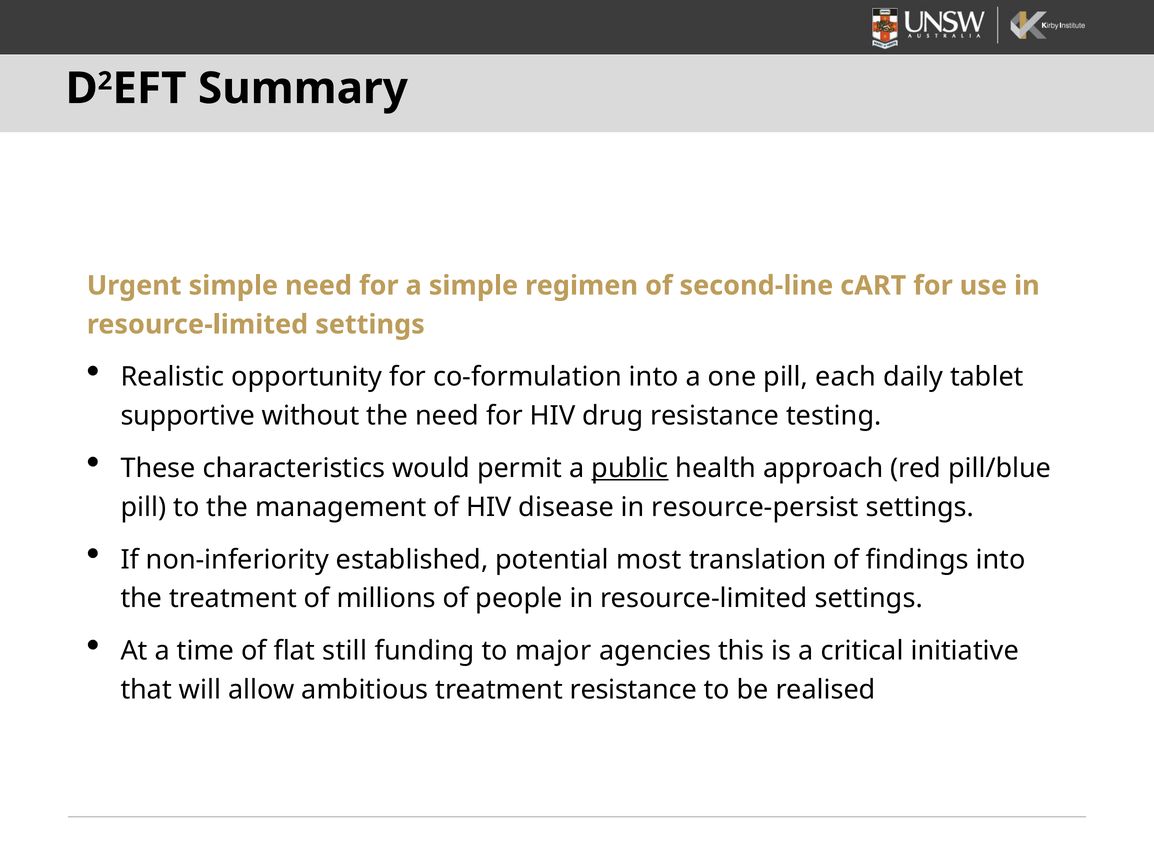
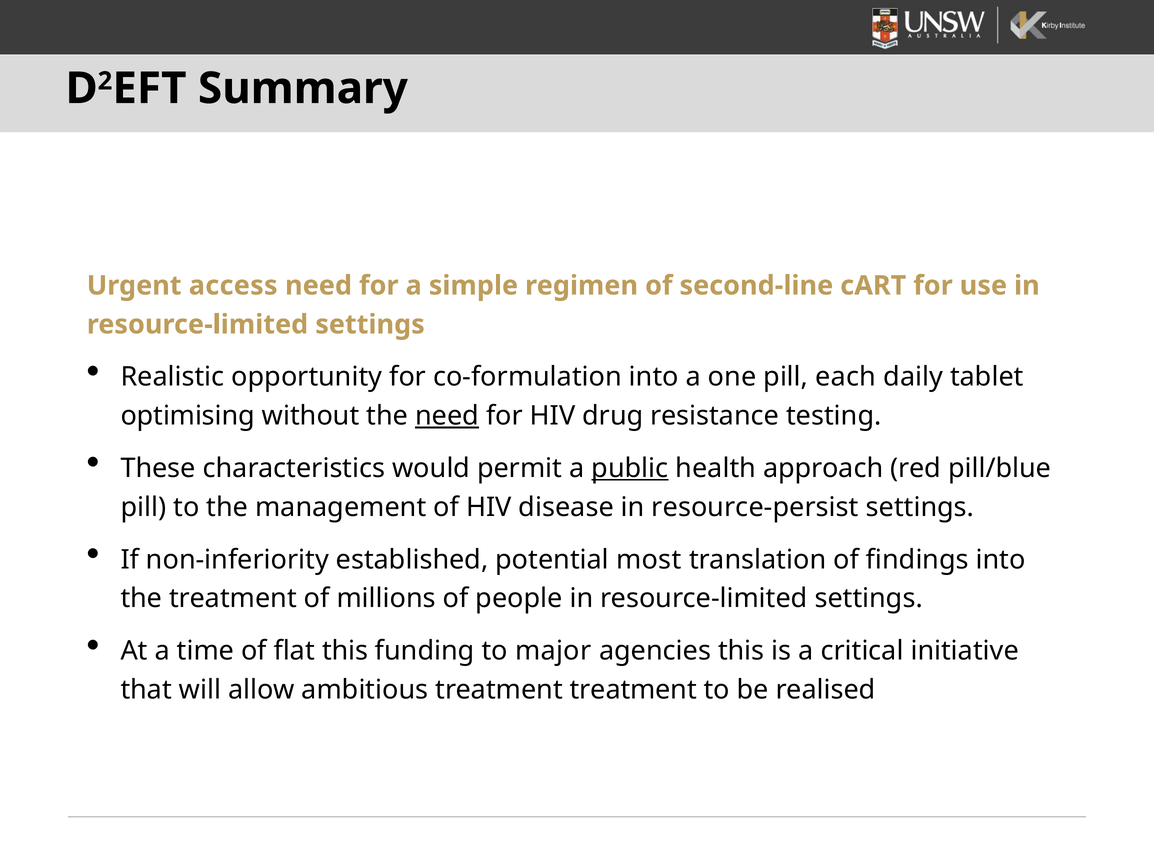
Urgent simple: simple -> access (233, 286)
supportive: supportive -> optimising (188, 416)
need underline: none -> present (447, 416)
flat still: still -> this (345, 651)
treatment resistance: resistance -> treatment (633, 690)
